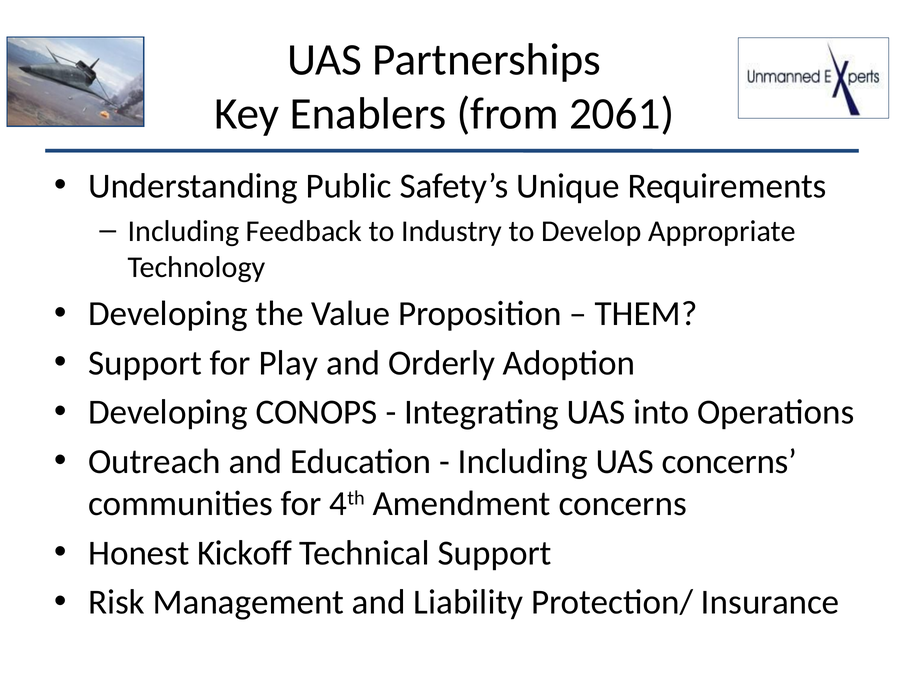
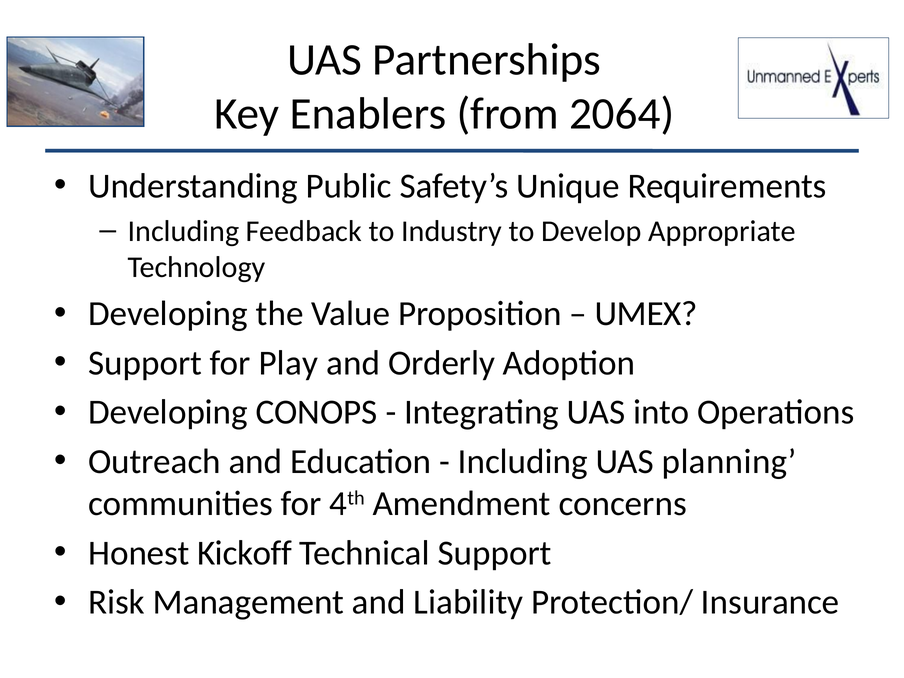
2061: 2061 -> 2064 (622, 114)
THEM: THEM -> UMEX (646, 314)
UAS concerns: concerns -> planning (729, 462)
